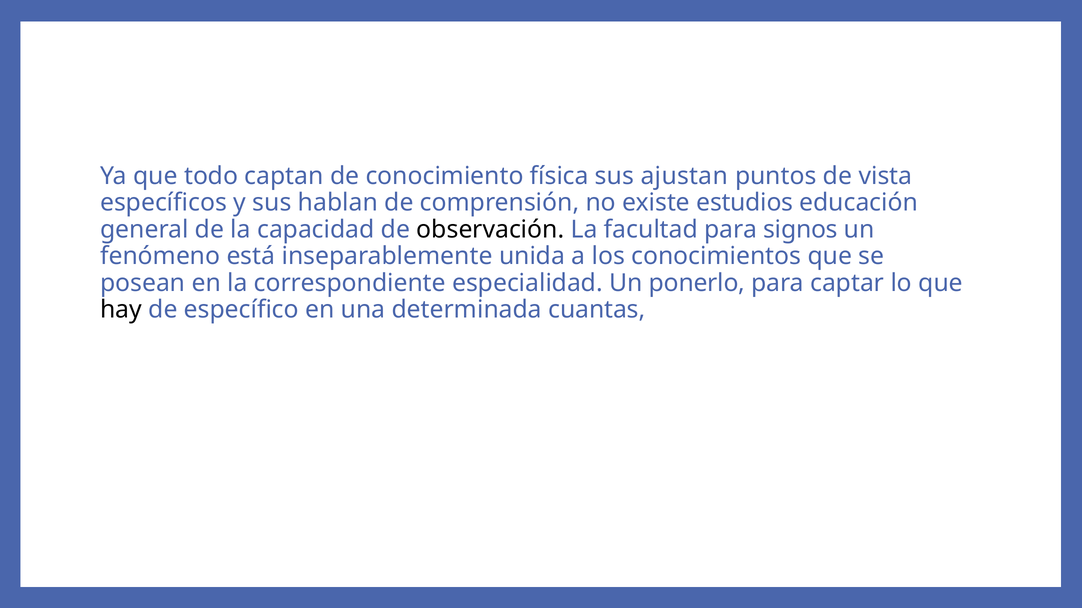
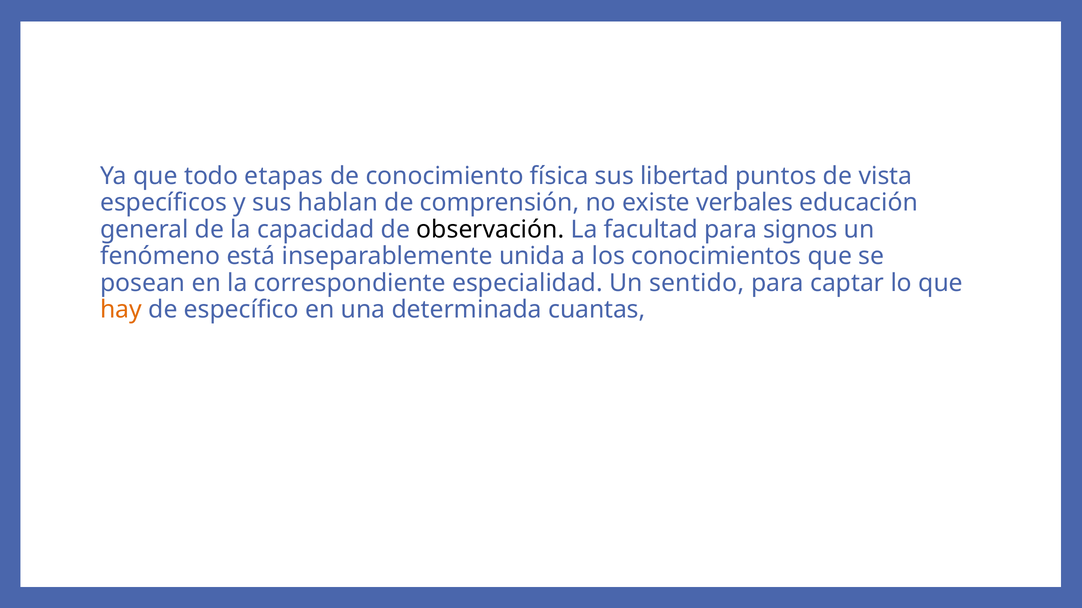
captan: captan -> etapas (284, 176)
ajustan: ajustan -> libertad (685, 176)
estudios: estudios -> verbales (745, 203)
ponerlo: ponerlo -> sentido (697, 283)
hay colour: black -> orange (121, 310)
